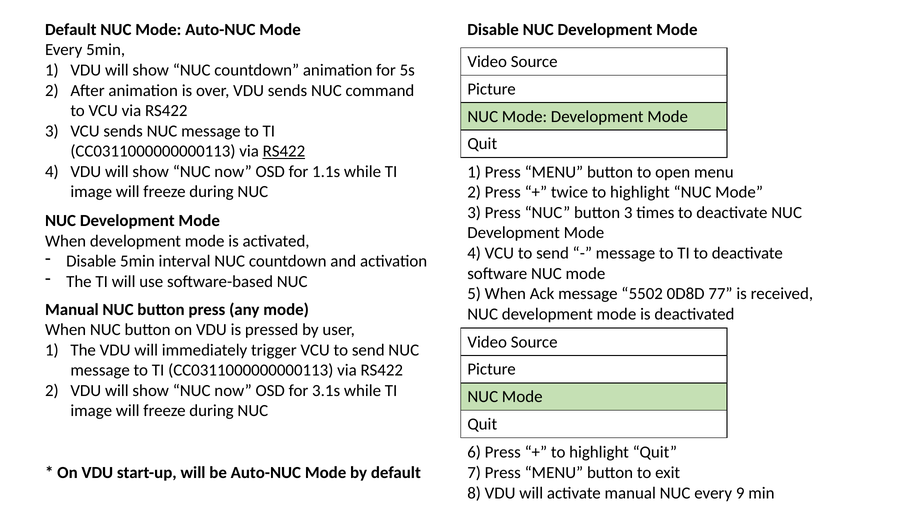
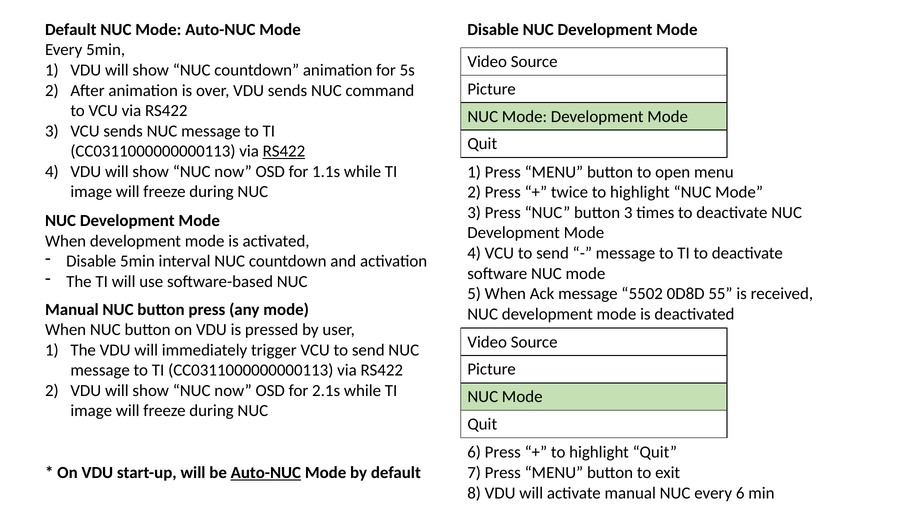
77: 77 -> 55 (720, 294)
3.1s: 3.1s -> 2.1s (326, 391)
Auto-NUC underline: none -> present (266, 473)
every 9: 9 -> 6 (740, 493)
